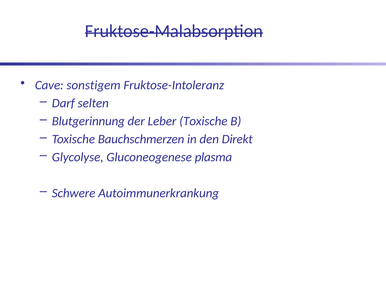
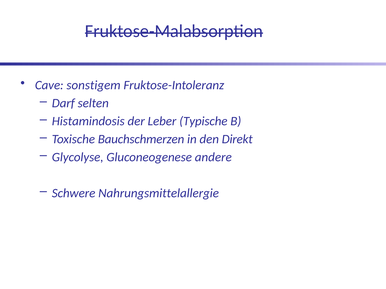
Blutgerinnung: Blutgerinnung -> Histamindosis (88, 121)
Leber Toxische: Toxische -> Typische (203, 121)
plasma: plasma -> andere (213, 157)
Autoimmunerkrankung: Autoimmunerkrankung -> Nahrungsmittelallergie (159, 193)
